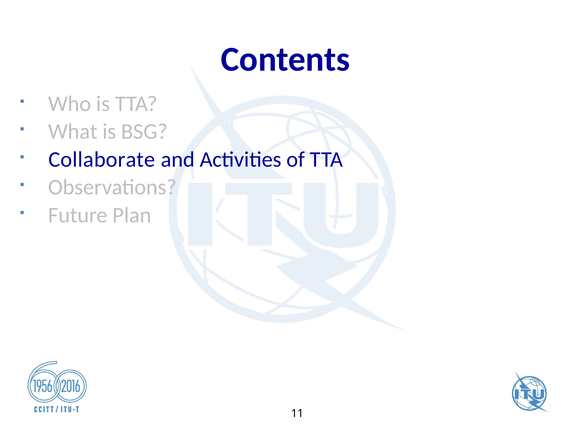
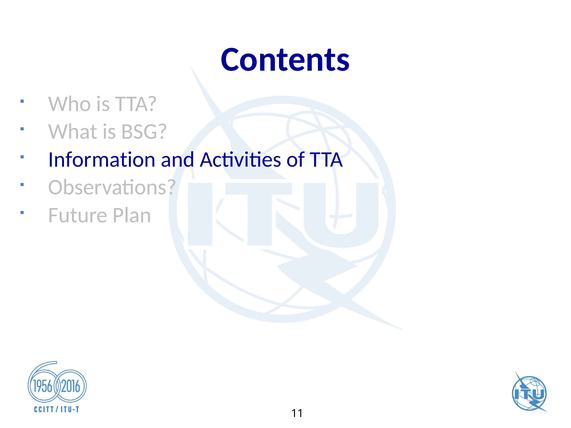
Collaborate: Collaborate -> Information (102, 160)
